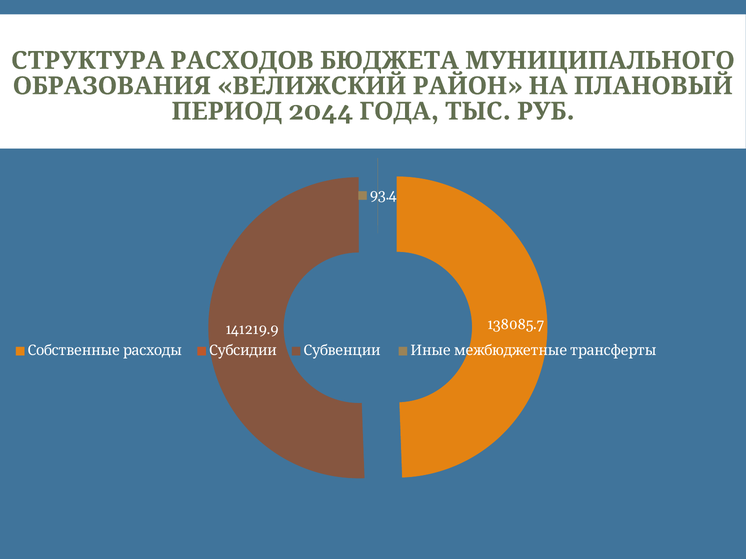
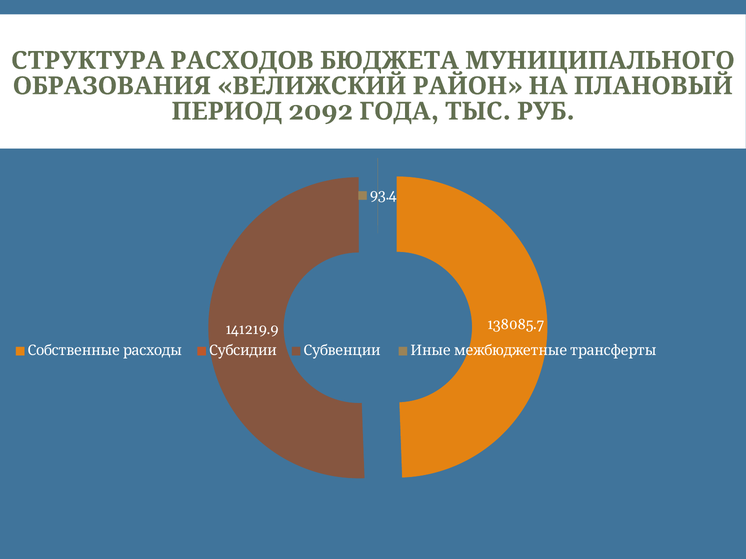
2044: 2044 -> 2092 (321, 111)
